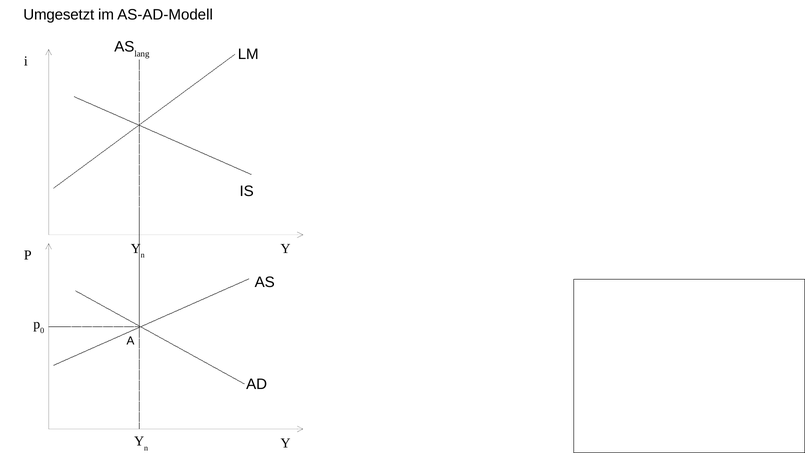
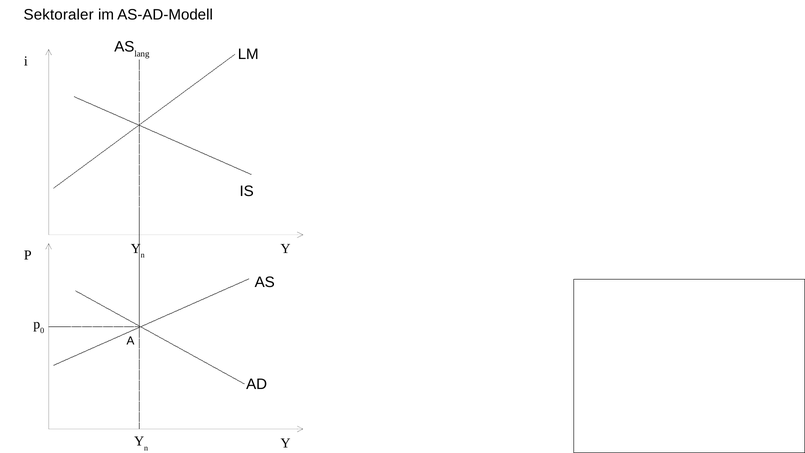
Umgesetzt: Umgesetzt -> Sektoraler (59, 15)
